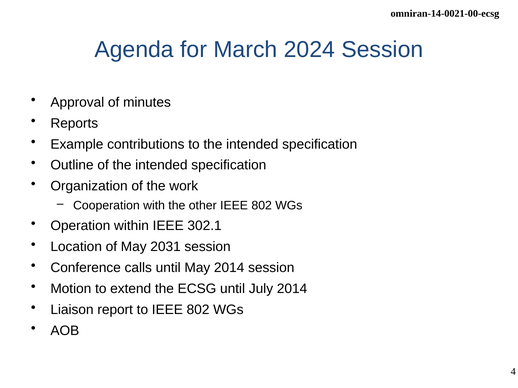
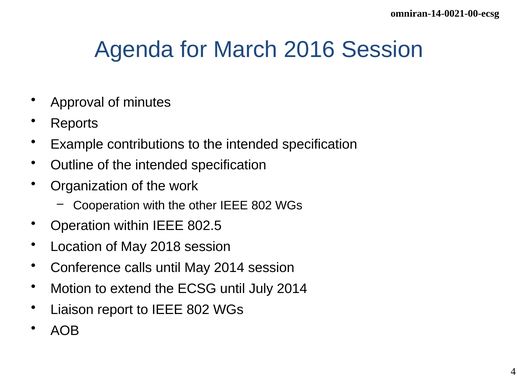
2024: 2024 -> 2016 (309, 50)
302.1: 302.1 -> 802.5 (205, 226)
2031: 2031 -> 2018 (166, 247)
